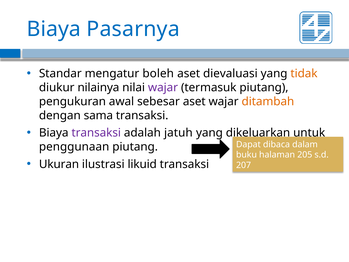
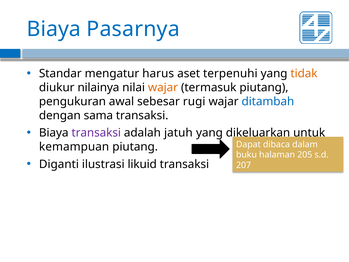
boleh: boleh -> harus (158, 74)
dievaluasi: dievaluasi -> terpenuhi (230, 74)
wajar colour: purple -> orange (163, 87)
sebesar aset: aset -> rugi (194, 101)
ditambah colour: orange -> blue (268, 101)
penggunaan: penggunaan -> kemampuan (74, 147)
Ukuran: Ukuran -> Diganti (59, 164)
